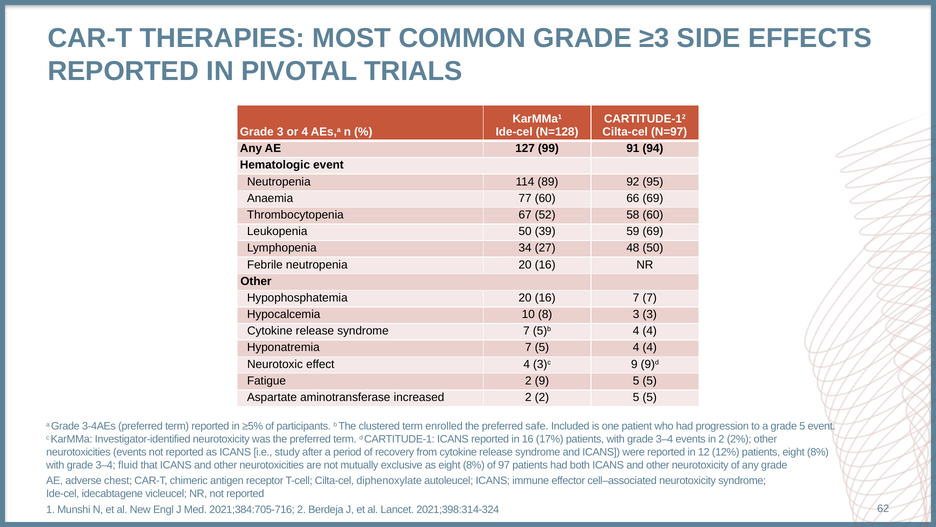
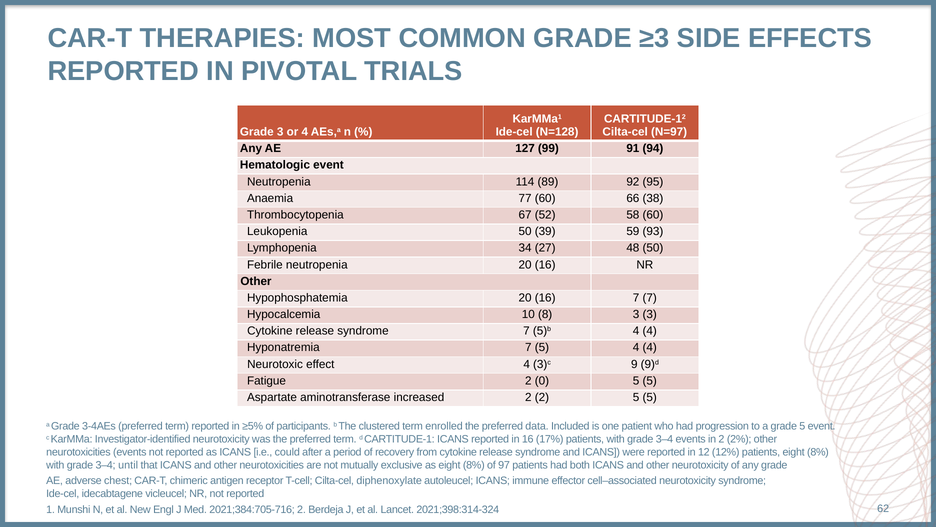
66 69: 69 -> 38 (653, 198)
59 69: 69 -> 93 (653, 231)
2 9: 9 -> 0 (542, 380)
safe: safe -> data (537, 426)
study: study -> could (287, 452)
fluid: fluid -> until (128, 465)
